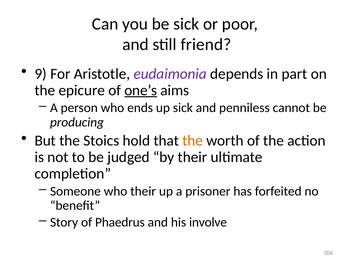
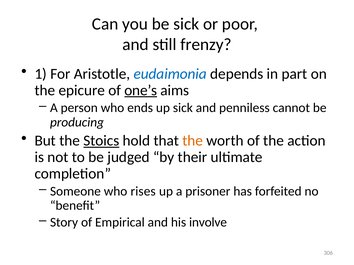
friend: friend -> frenzy (206, 45)
9: 9 -> 1 (41, 74)
eudaimonia colour: purple -> blue (170, 74)
Stoics underline: none -> present (101, 141)
who their: their -> rises (143, 191)
Phaedrus: Phaedrus -> Empirical (120, 223)
